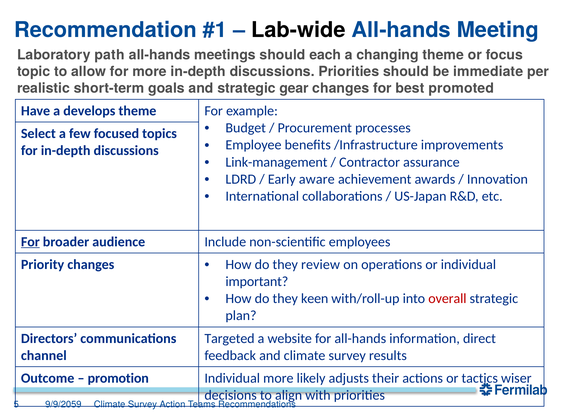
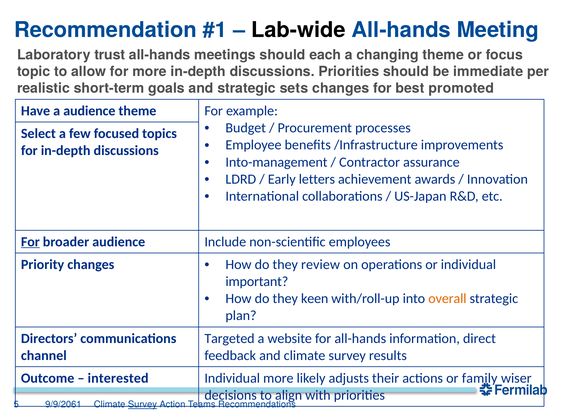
path: path -> trust (110, 55)
gear: gear -> sets (294, 89)
a develops: develops -> audience (89, 111)
Link-management: Link-management -> Into-management (276, 162)
aware: aware -> letters (317, 180)
overall colour: red -> orange (447, 299)
promotion: promotion -> interested (118, 379)
tactics: tactics -> family (480, 379)
9/9/2059: 9/9/2059 -> 9/9/2061 (63, 405)
Survey underline: none -> present (142, 405)
